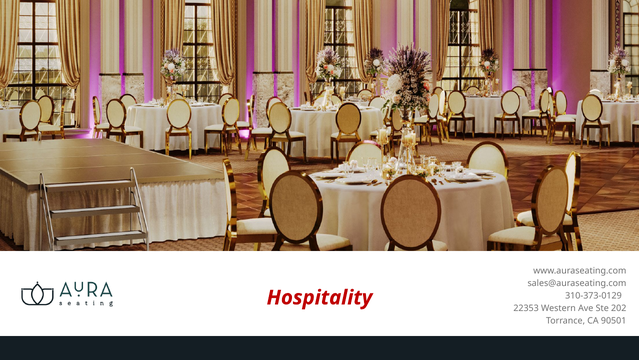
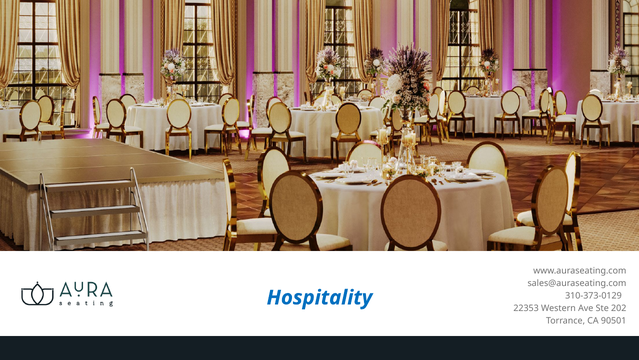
Hospitality colour: red -> blue (320, 297)
